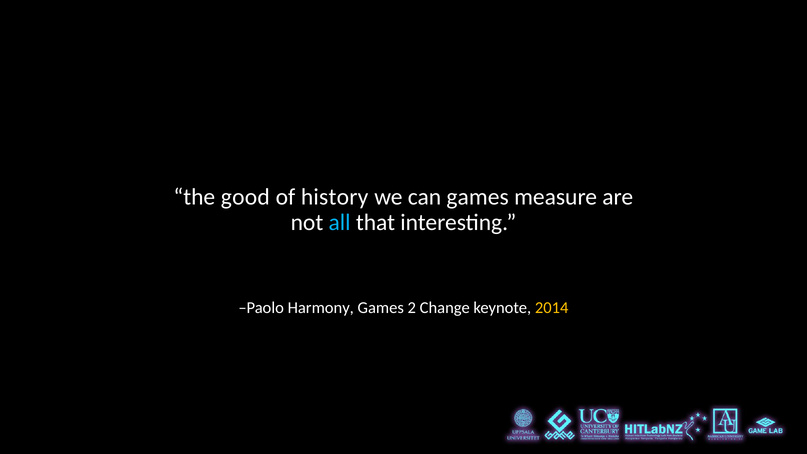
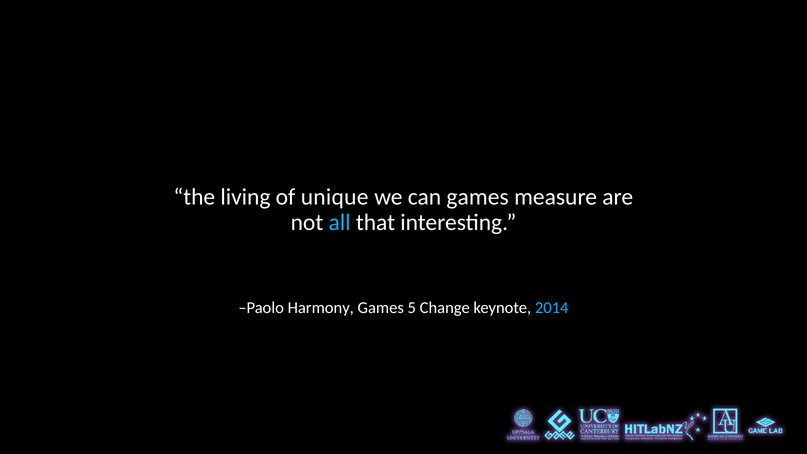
good: good -> living (245, 197)
history: history -> unique (335, 197)
2: 2 -> 5 (412, 308)
2014 colour: yellow -> light blue (552, 308)
